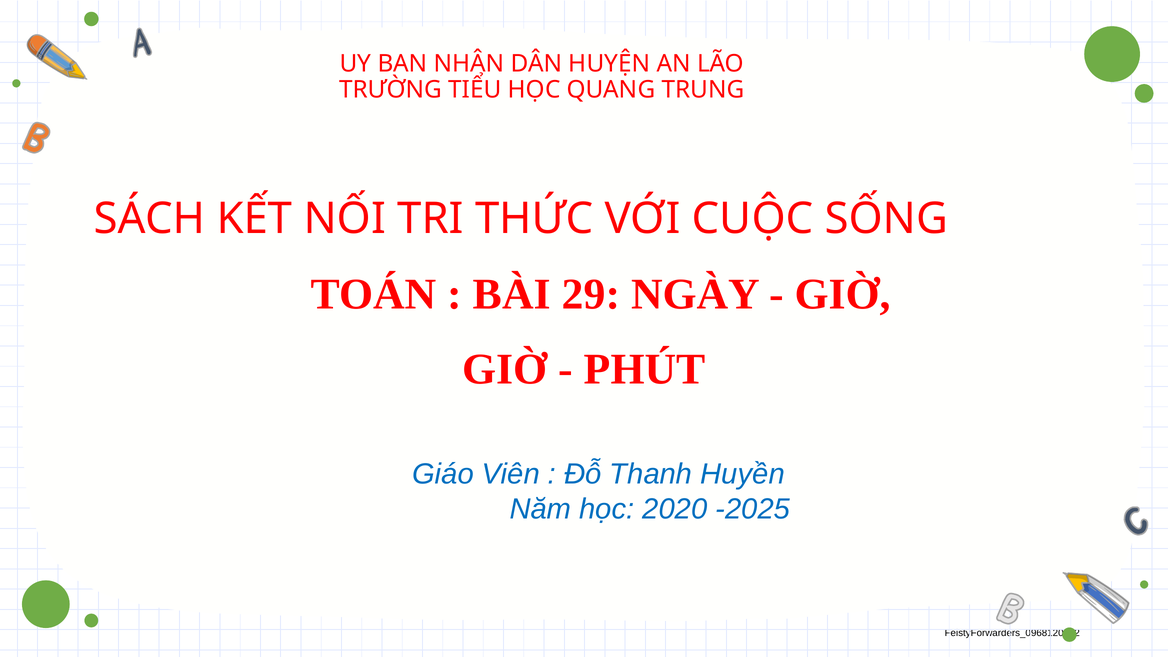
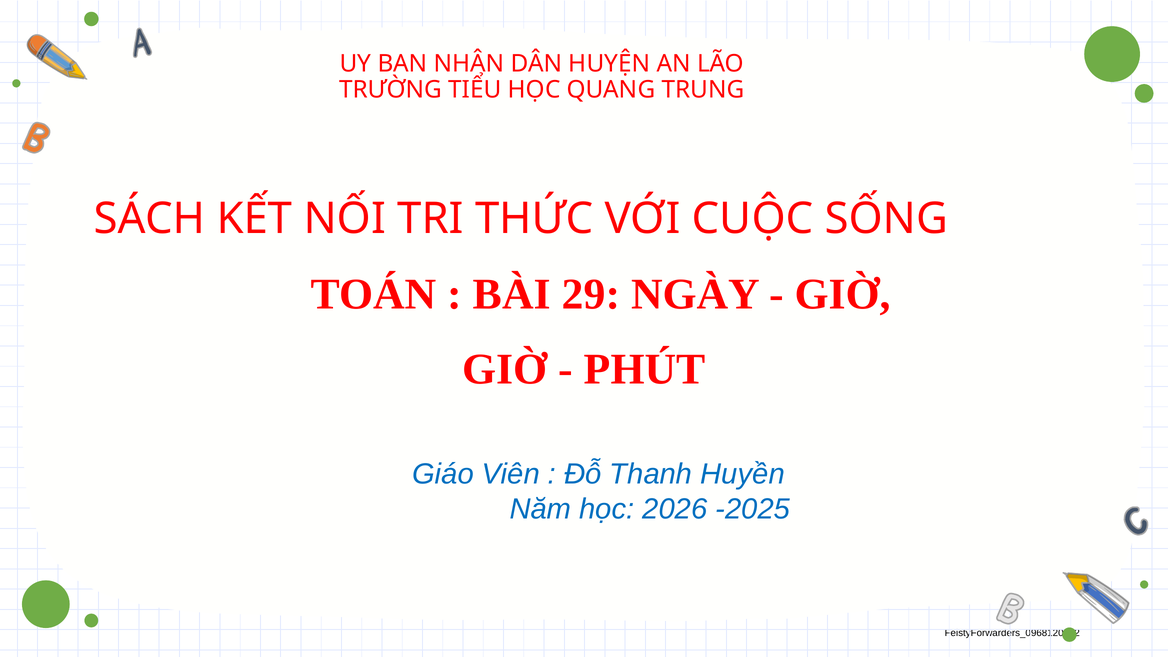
2020: 2020 -> 2026 (675, 509)
